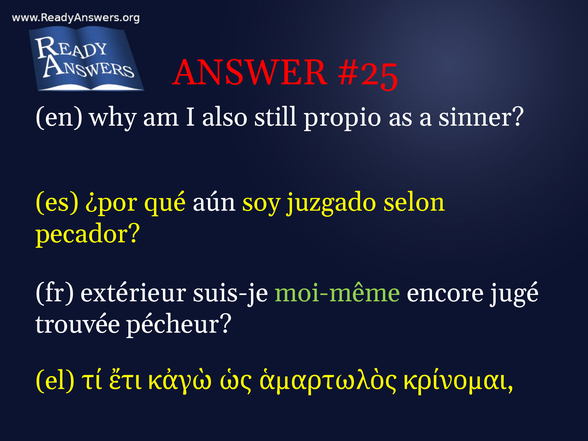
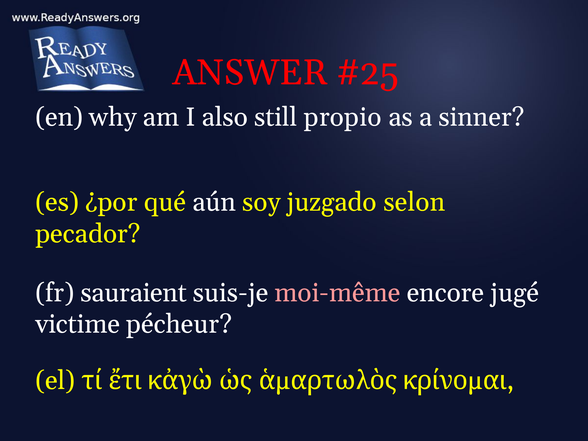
extérieur: extérieur -> sauraient (134, 293)
moi-même colour: light green -> pink (337, 293)
trouvée: trouvée -> victime (78, 324)
